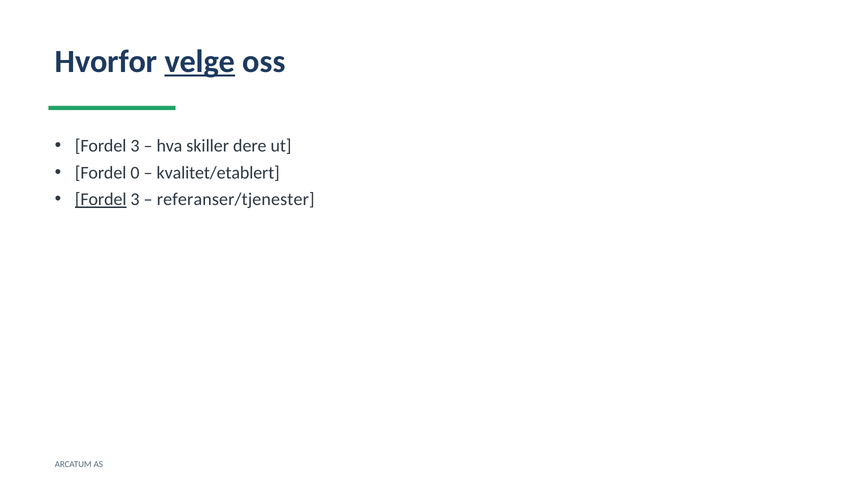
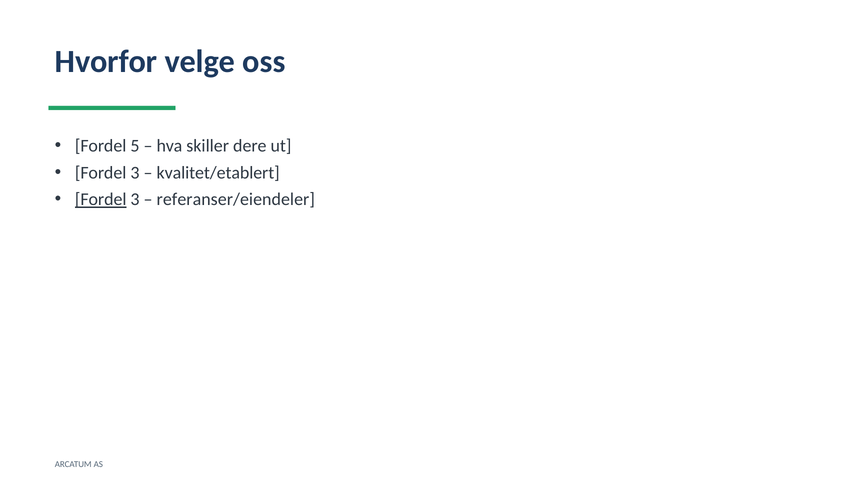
velge underline: present -> none (200, 61)
3: 3 -> 5 (135, 146)
0: 0 -> 3 (135, 173)
referanser/tjenester: referanser/tjenester -> referanser/eiendeler (236, 200)
